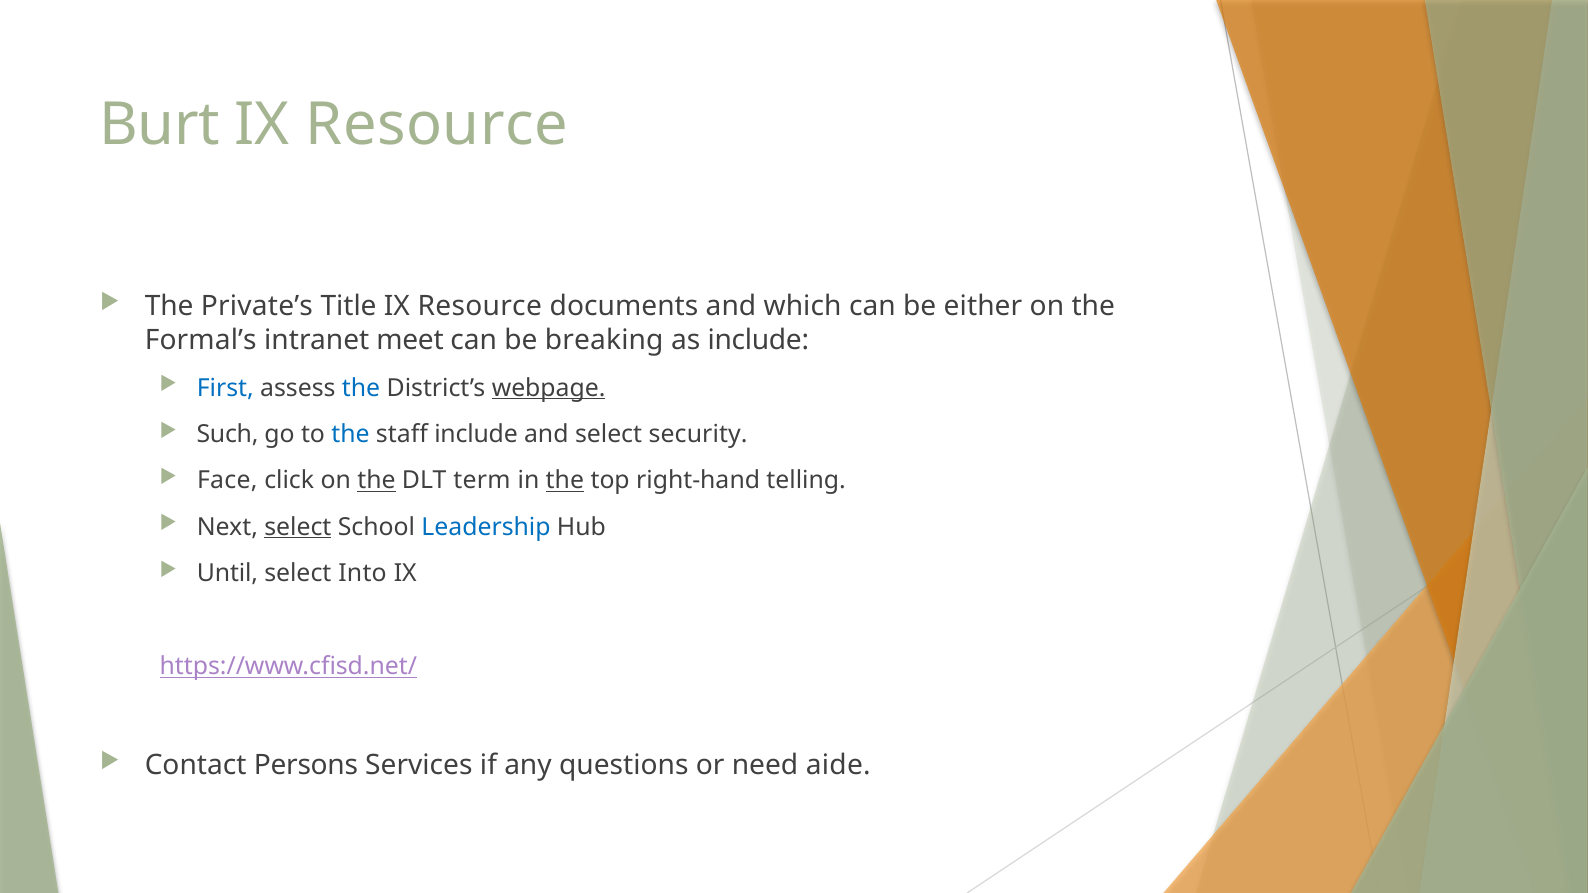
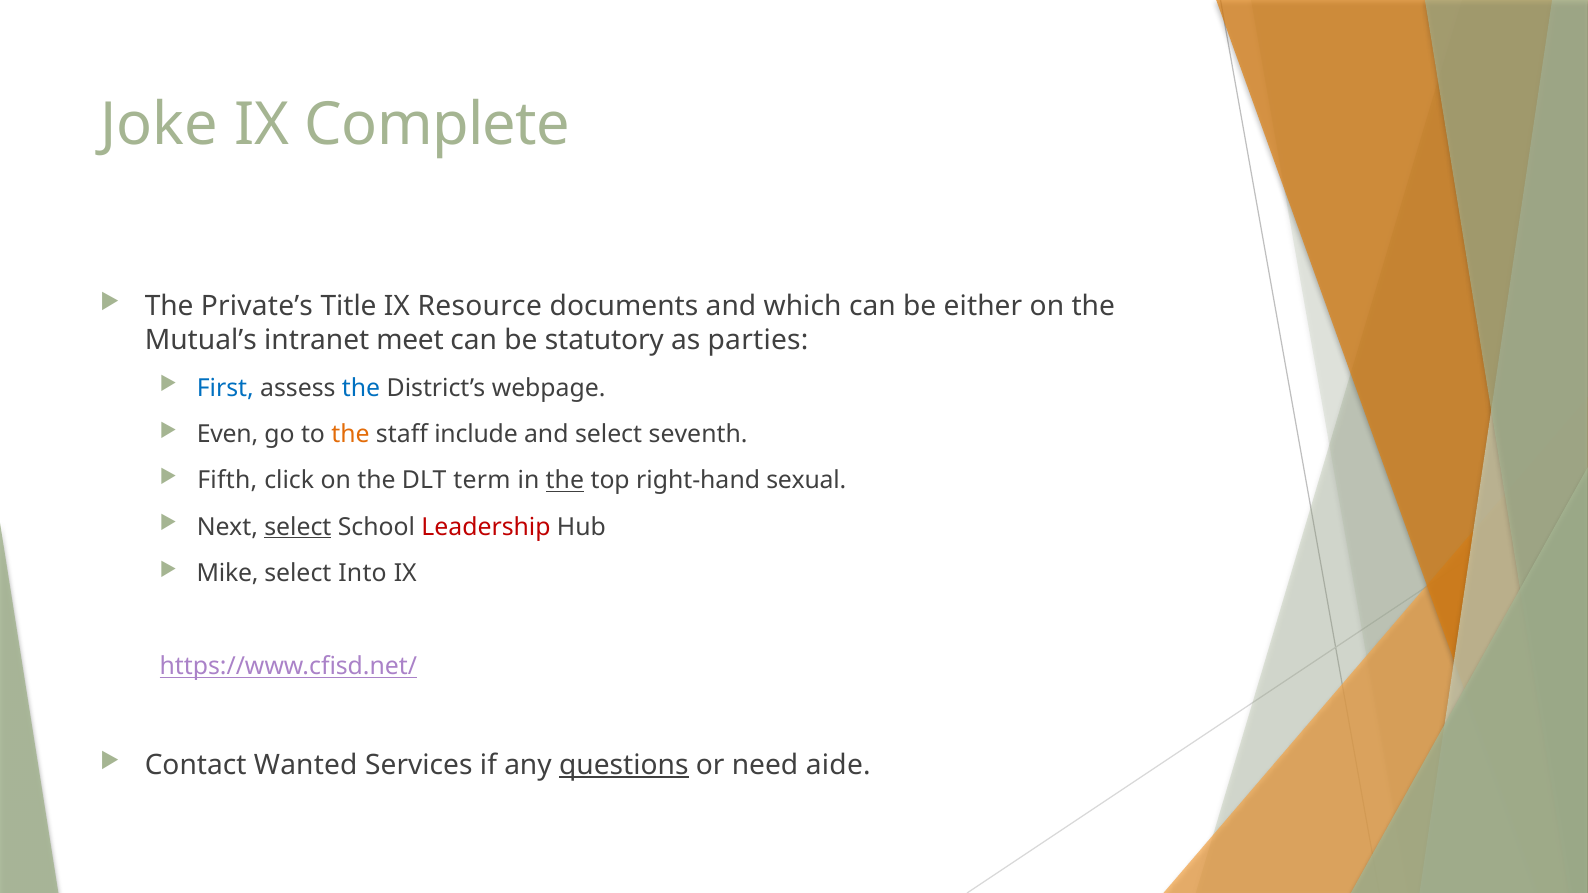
Burt: Burt -> Joke (159, 125)
Resource: Resource -> Complete (437, 125)
Formal’s: Formal’s -> Mutual’s (201, 340)
breaking: breaking -> statutory (604, 340)
as include: include -> parties (758, 340)
webpage underline: present -> none (549, 388)
Such: Such -> Even (228, 434)
the colour: blue -> orange (350, 434)
security: security -> seventh (698, 434)
Face: Face -> Fifth (227, 481)
the underline: present -> none (376, 481)
telling: telling -> sexual (806, 481)
Leadership colour: blue -> red (486, 527)
Until: Until -> Mike (228, 573)
Persons: Persons -> Wanted (306, 765)
questions underline: none -> present (624, 765)
